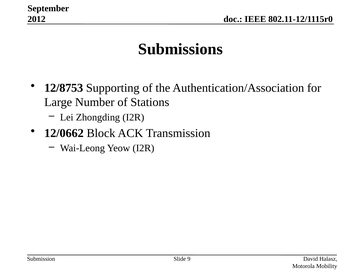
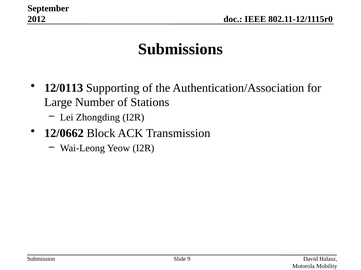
12/8753: 12/8753 -> 12/0113 (64, 88)
